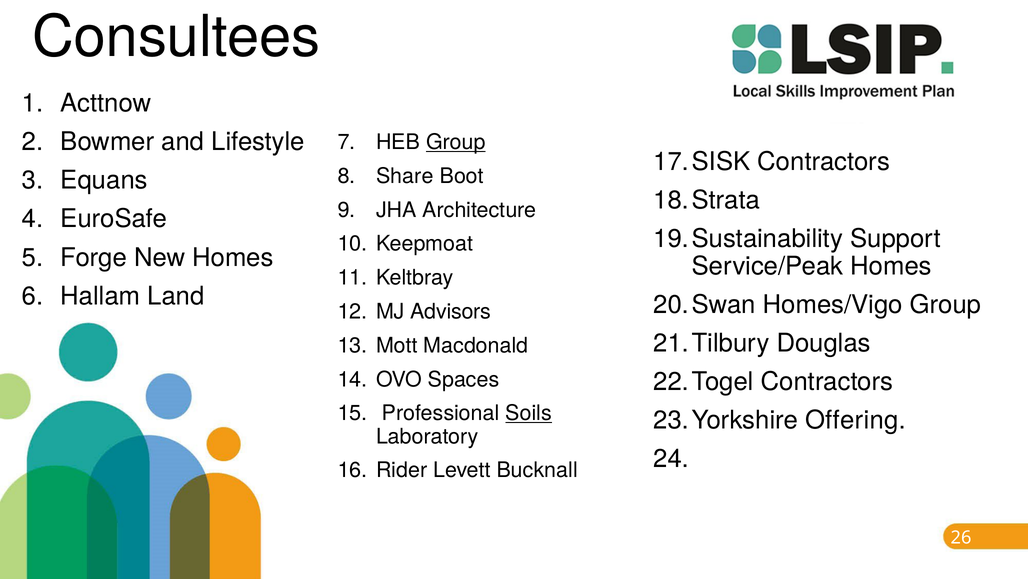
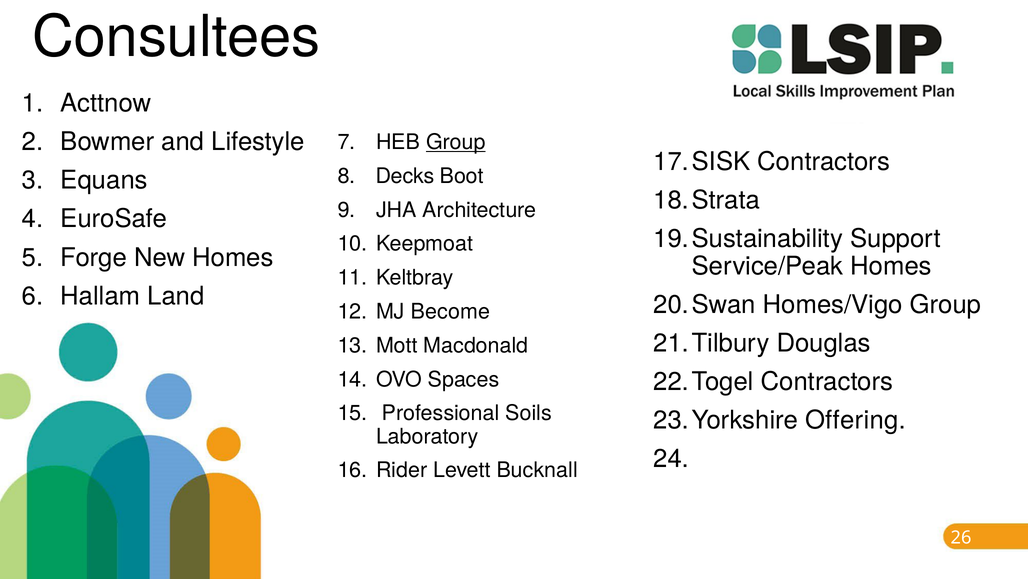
Share: Share -> Decks (405, 176)
Advisors: Advisors -> Become (450, 311)
Soils underline: present -> none (529, 413)
